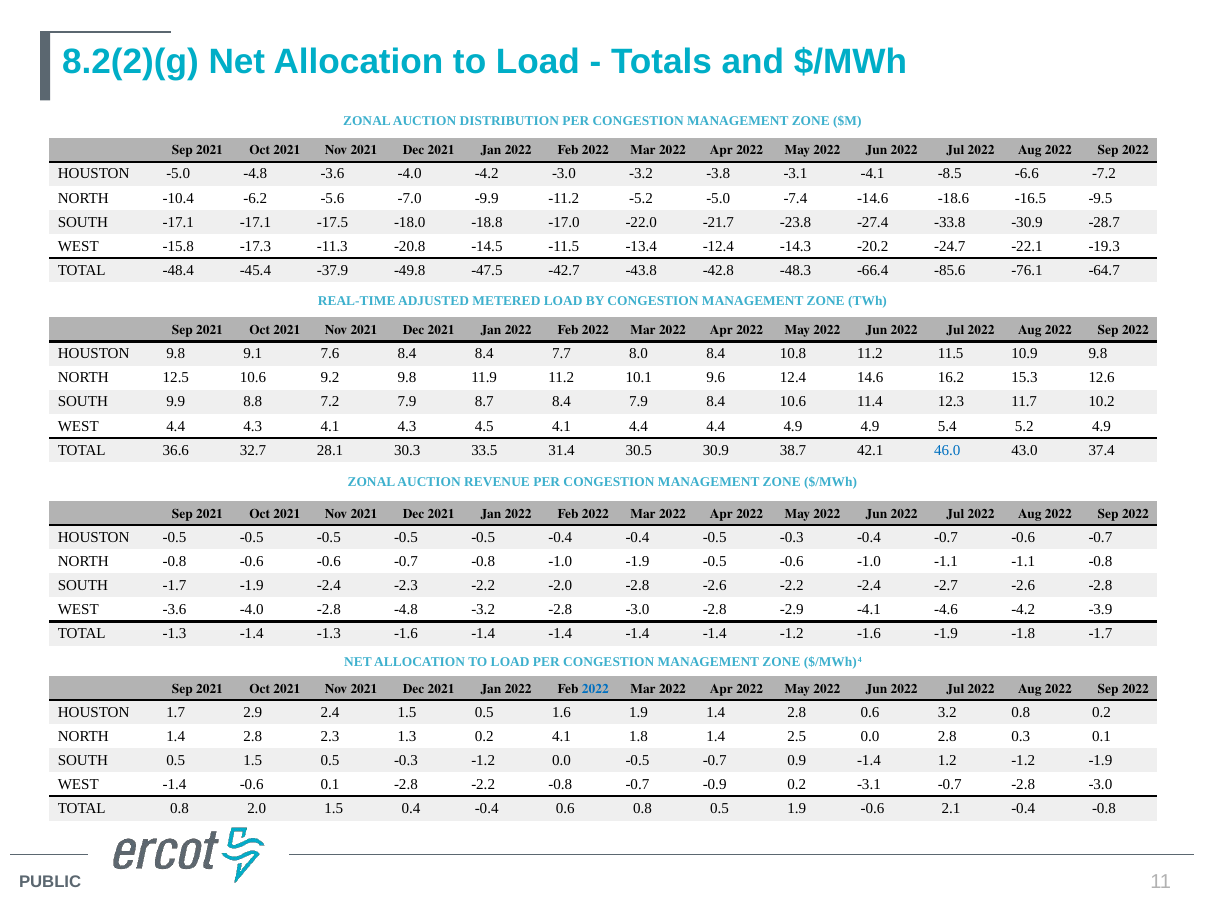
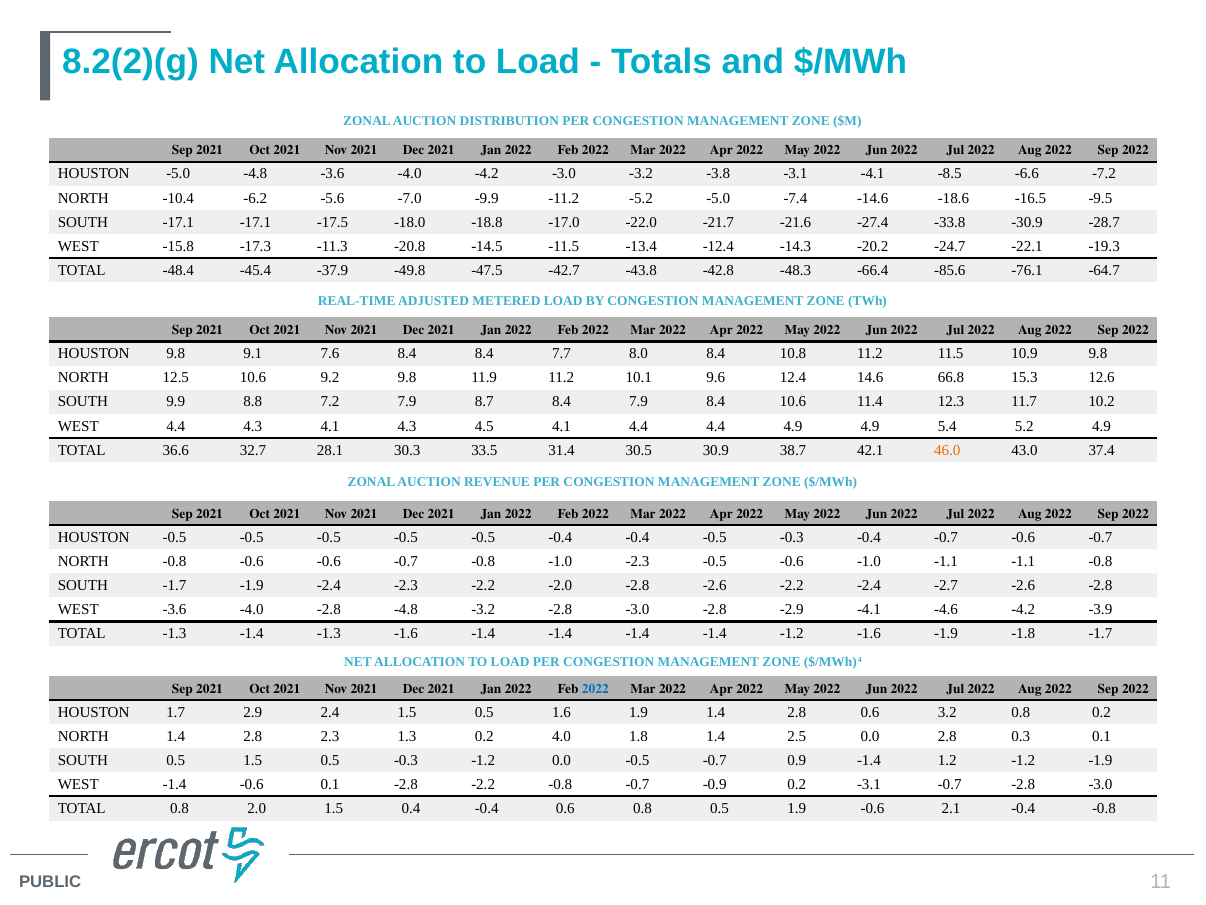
-23.8: -23.8 -> -21.6 (796, 222)
16.2: 16.2 -> 66.8 (951, 378)
46.0 colour: blue -> orange (947, 450)
-1.0 -1.9: -1.9 -> -2.3 (638, 561)
0.2 4.1: 4.1 -> 4.0 (561, 736)
